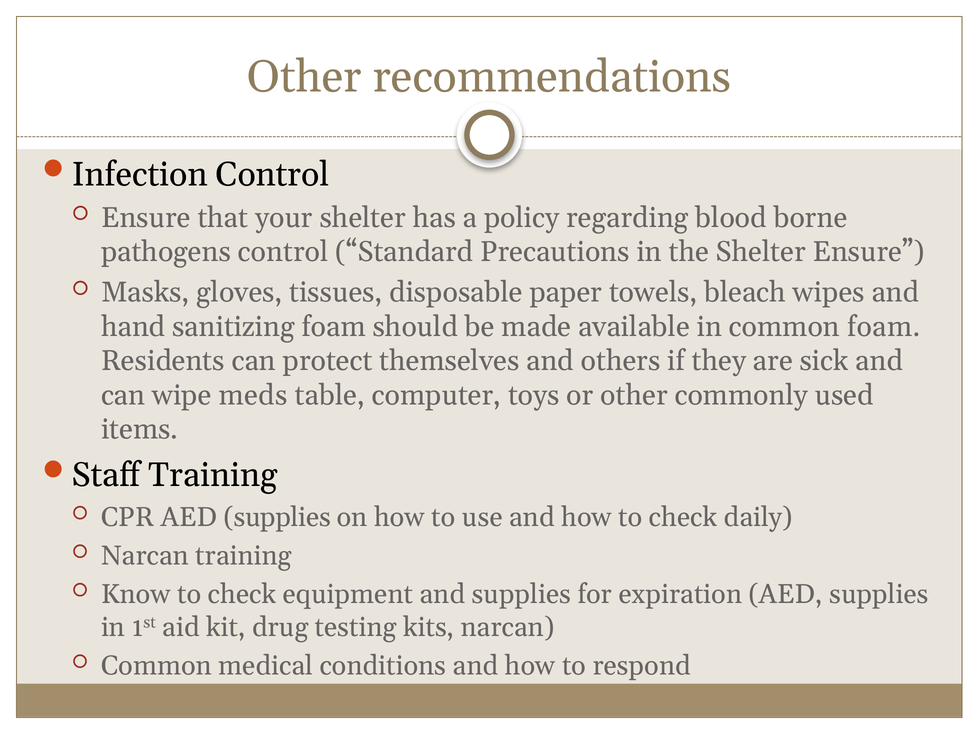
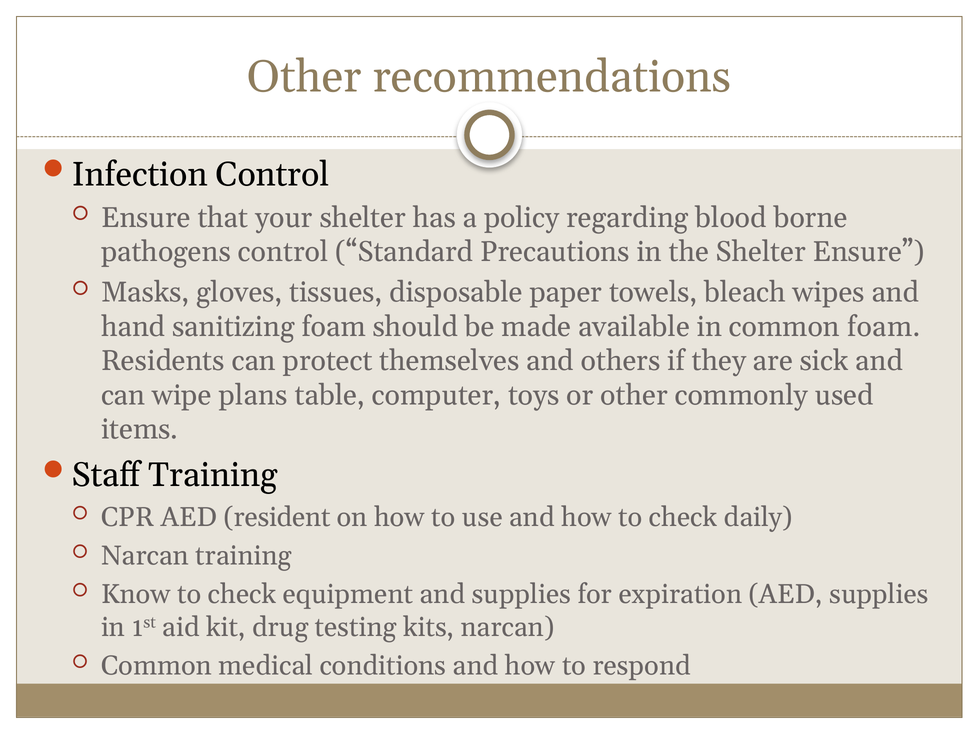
meds: meds -> plans (253, 395)
CPR AED supplies: supplies -> resident (277, 517)
